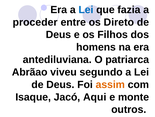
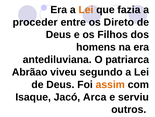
Lei colour: blue -> orange (86, 10)
Aqui: Aqui -> Arca (95, 96)
monte: monte -> serviu (133, 96)
